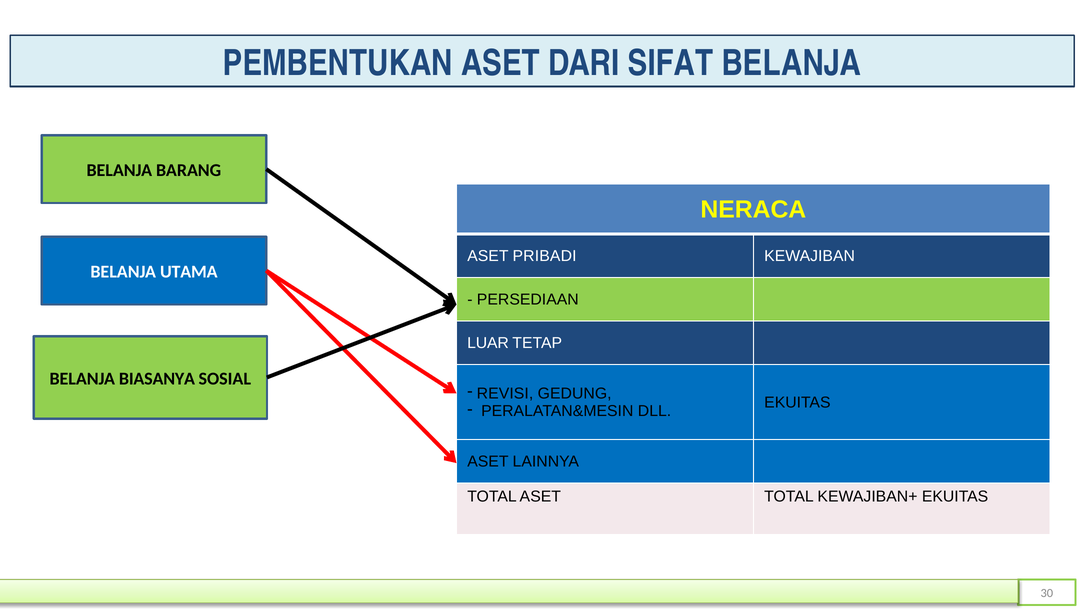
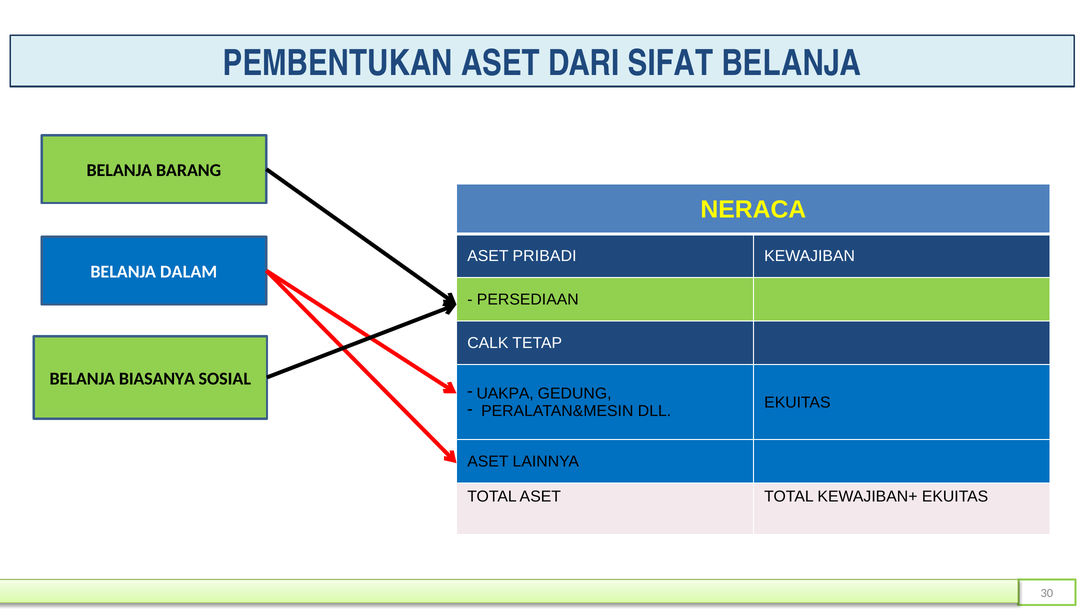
UTAMA: UTAMA -> DALAM (189, 272)
LUAR: LUAR -> CALK (488, 343)
REVISI: REVISI -> UAKPA (505, 393)
